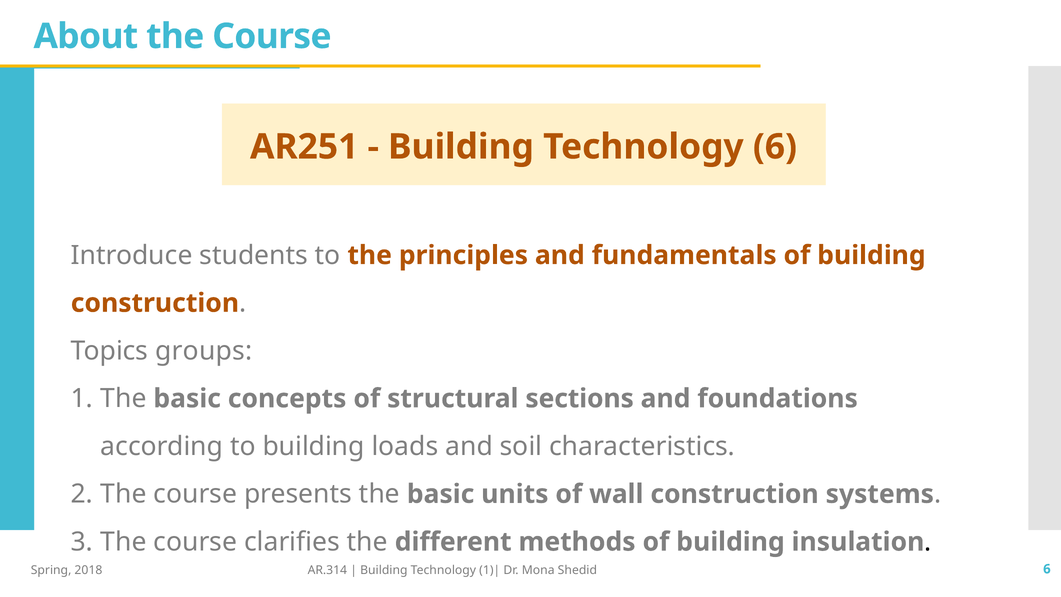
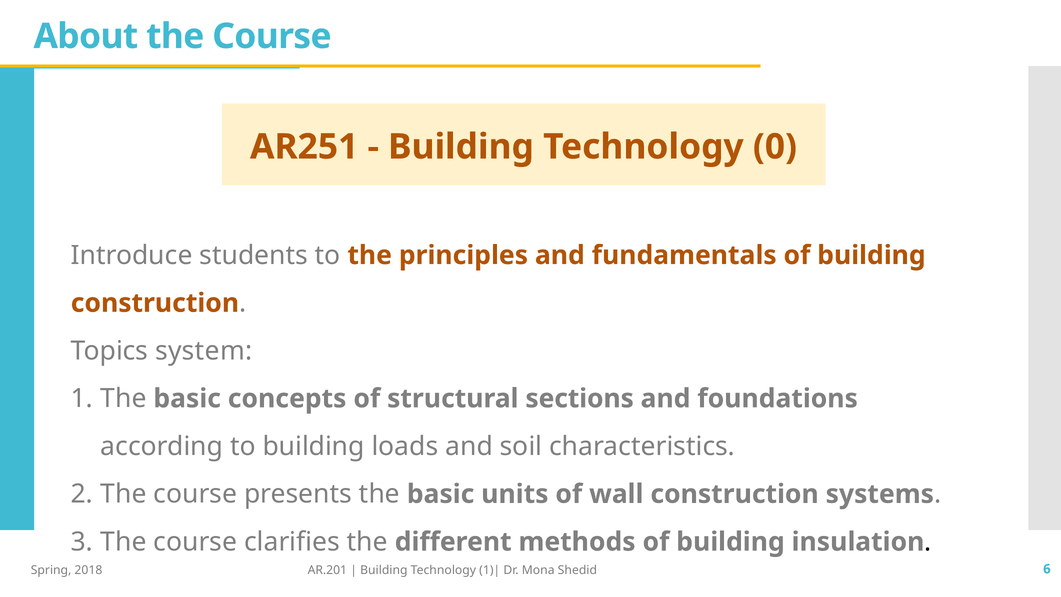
Technology 6: 6 -> 0 (775, 147)
groups: groups -> system (204, 351)
AR.314: AR.314 -> AR.201 (327, 570)
